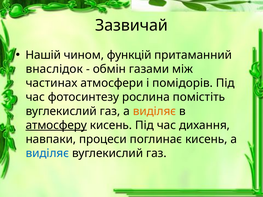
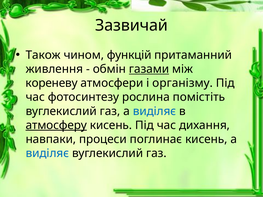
Нашій: Нашій -> Також (43, 55)
внаслідок: внаслідок -> живлення (54, 69)
газами underline: none -> present (149, 69)
частинах: частинах -> кореневу (52, 83)
помідорів: помідорів -> організму (183, 83)
виділяє colour: orange -> blue (154, 111)
